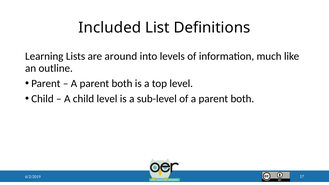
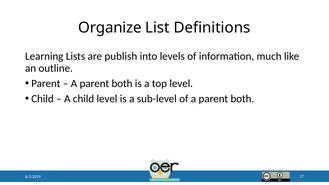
Included: Included -> Organize (110, 28)
around: around -> publish (121, 56)
